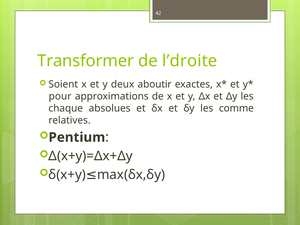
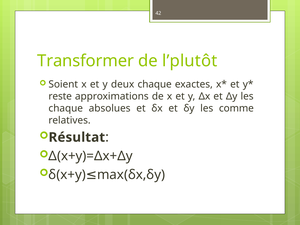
l’droite: l’droite -> l’plutôt (190, 61)
deux aboutir: aboutir -> chaque (155, 84)
pour: pour -> reste (60, 96)
Pentium: Pentium -> Résultat (77, 137)
